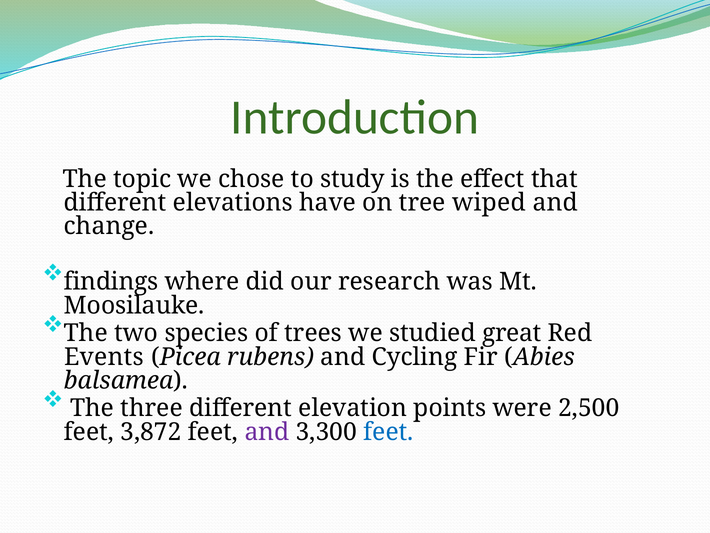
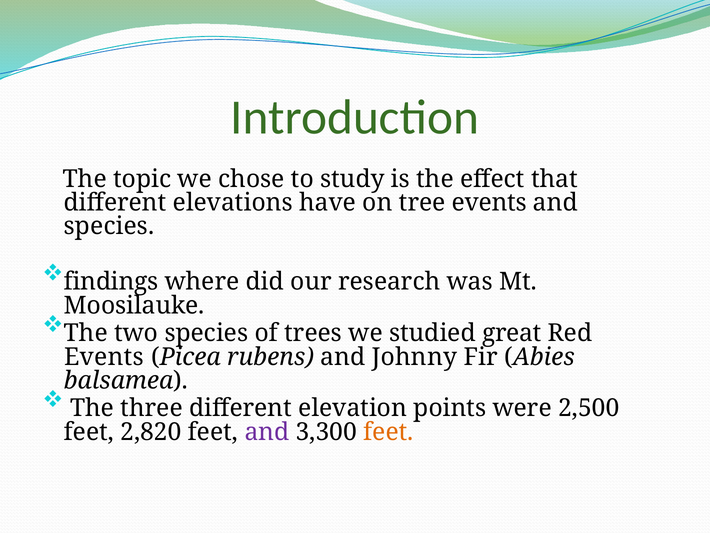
tree wiped: wiped -> events (489, 202)
change: change -> species (109, 226)
Cycling: Cycling -> Johnny (414, 357)
3,872: 3,872 -> 2,820 (151, 432)
feet colour: blue -> orange (388, 432)
